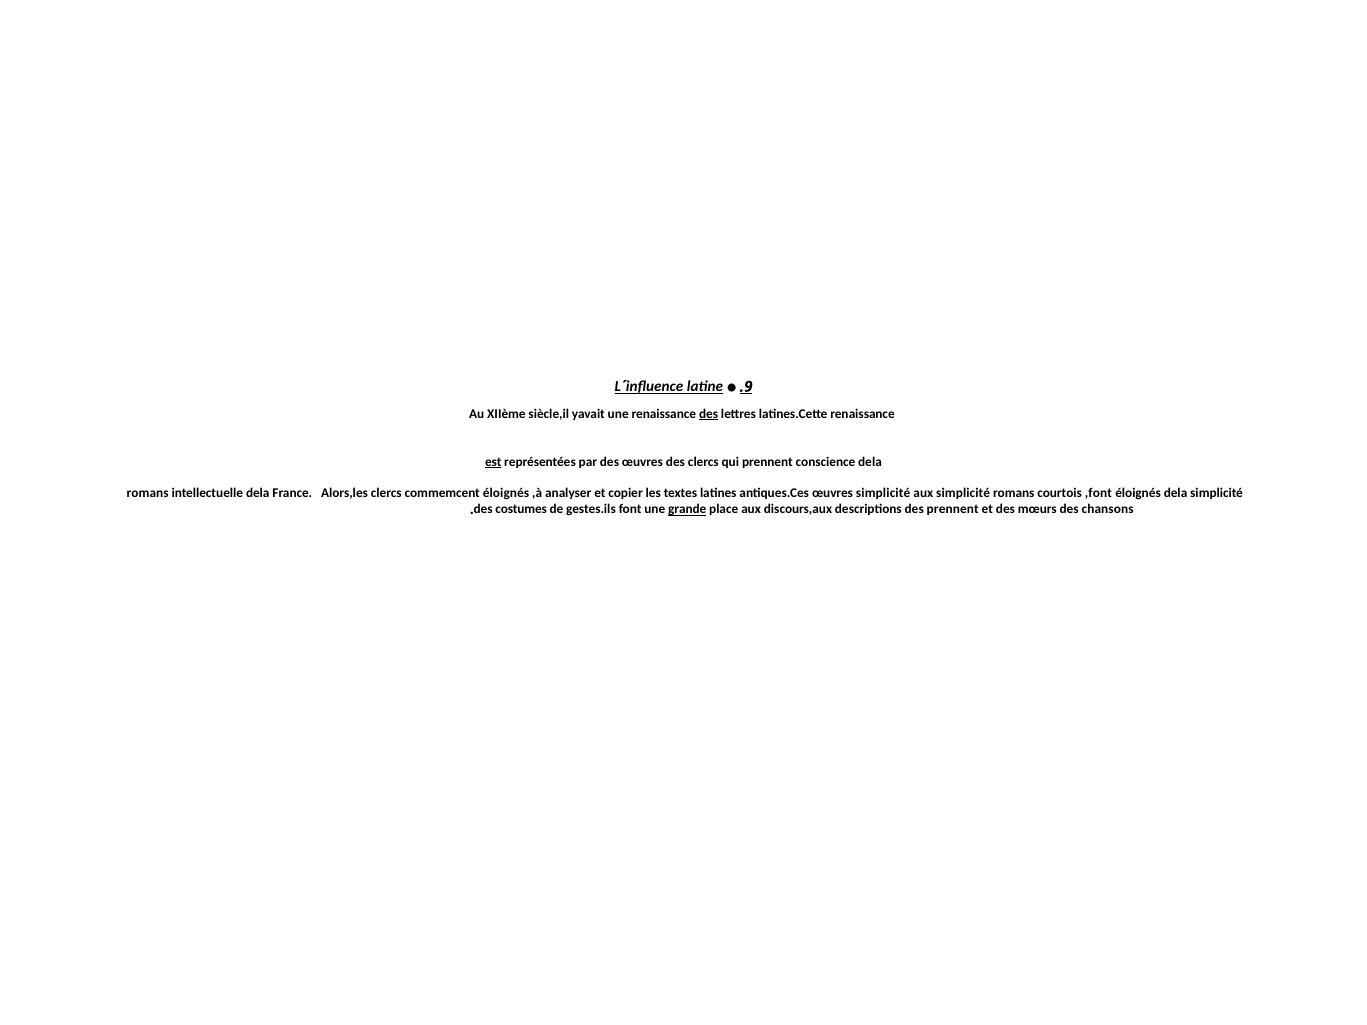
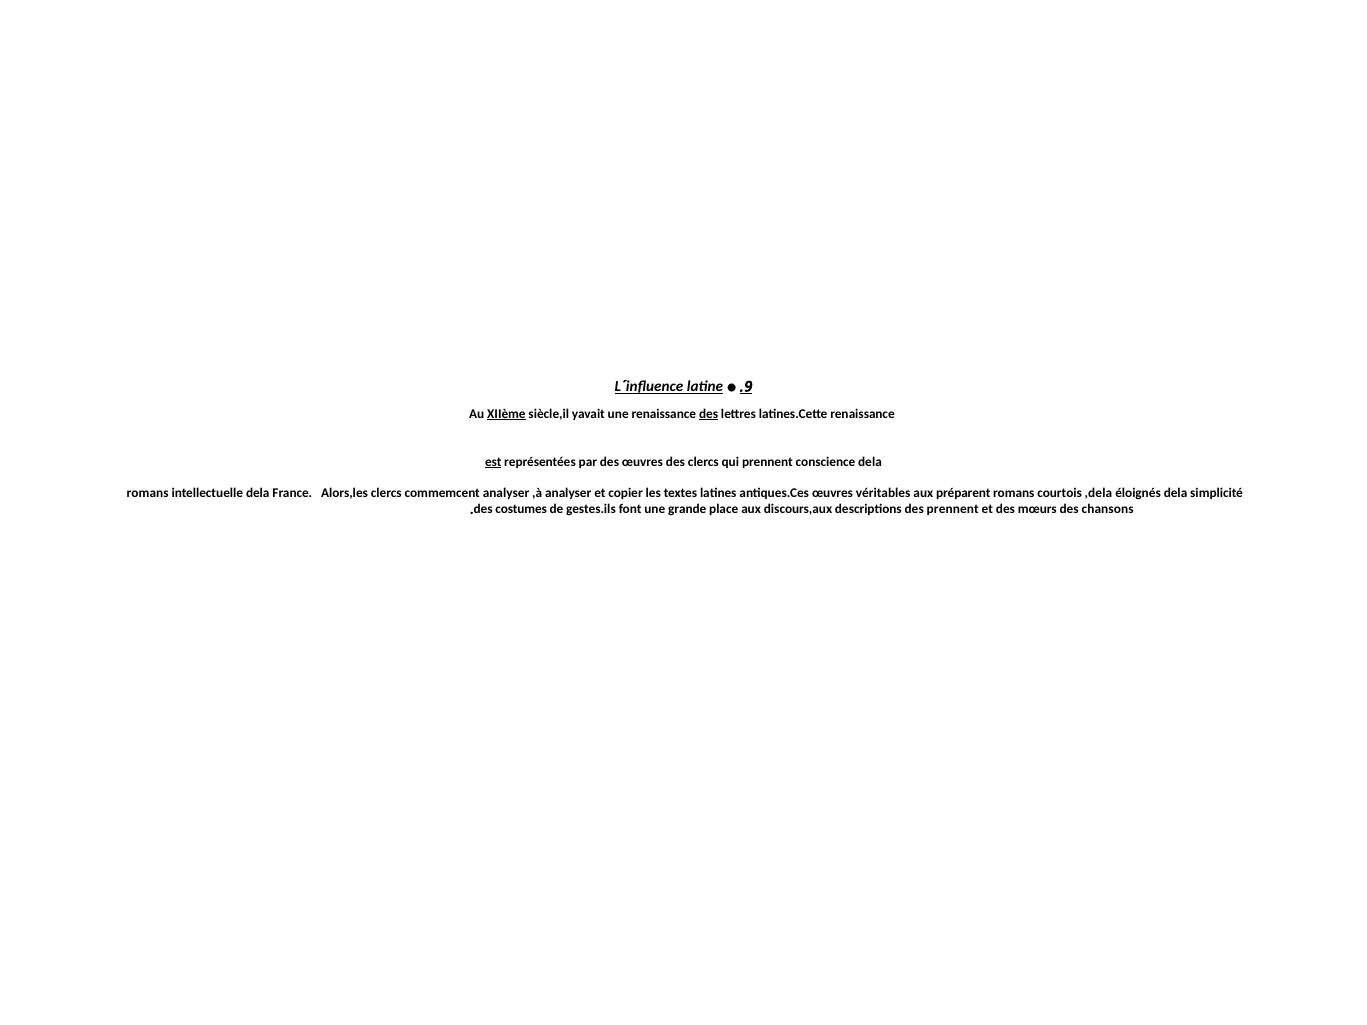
XIIème underline: none -> present (506, 414)
commemcent éloignés: éloignés -> analyser (506, 494)
œuvres simplicité: simplicité -> véritables (883, 494)
aux simplicité: simplicité -> préparent (963, 494)
,font: ,font -> ,dela (1098, 494)
grande underline: present -> none (687, 510)
